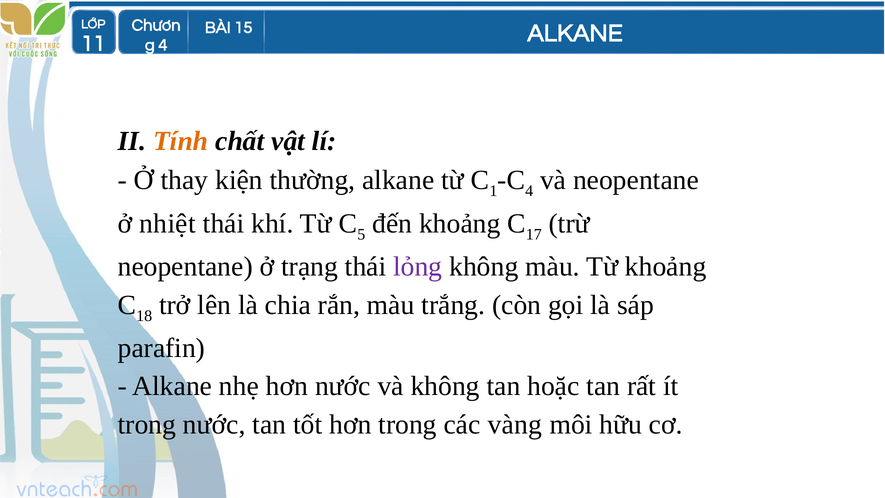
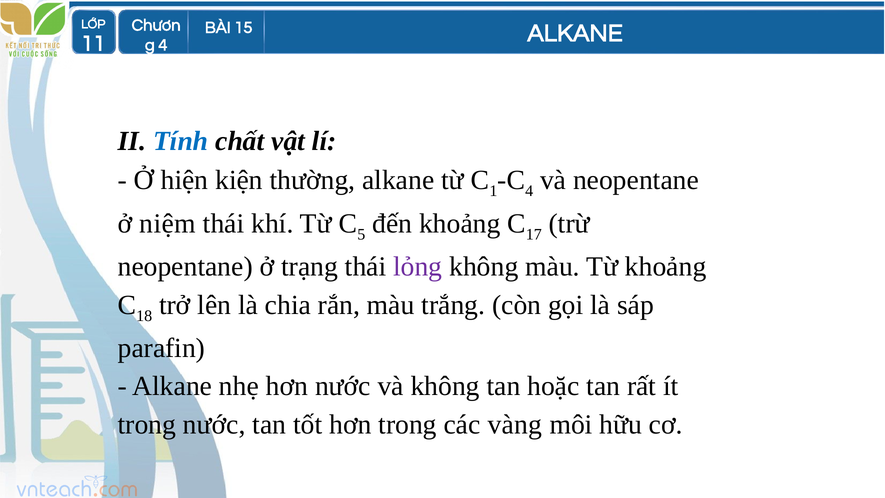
Tính colour: orange -> blue (181, 141)
thay: thay -> hiện (185, 180)
nhiệt: nhiệt -> niệm (167, 224)
